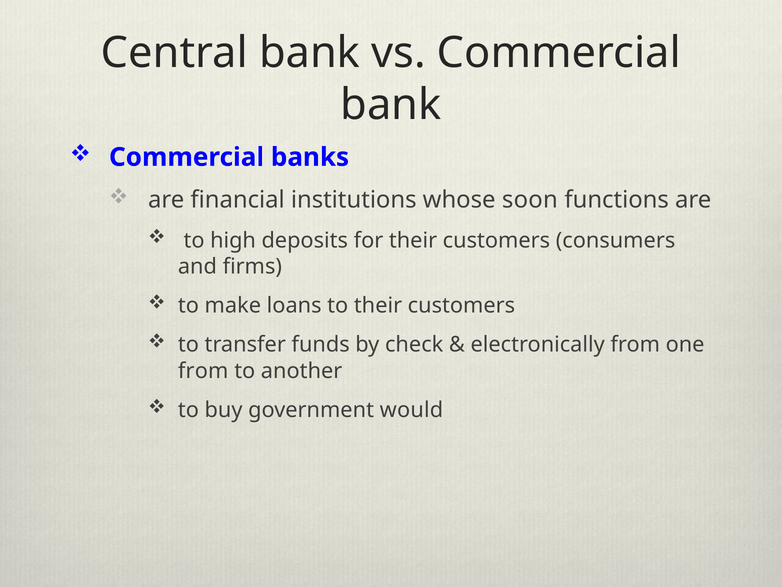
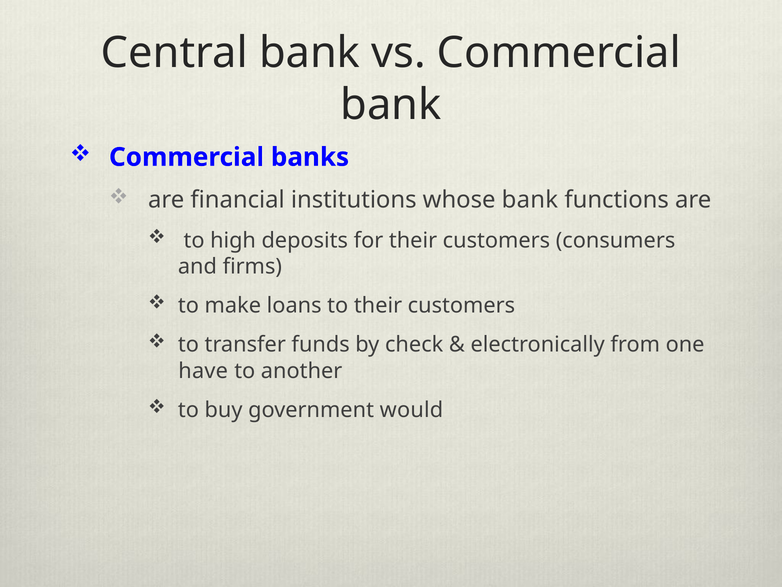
whose soon: soon -> bank (530, 200)
from: from -> have (203, 371)
